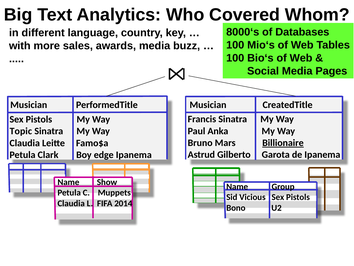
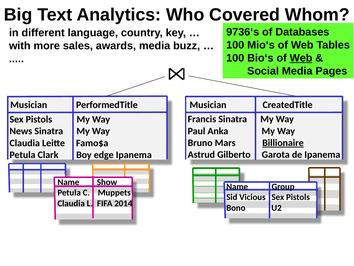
8000‘s: 8000‘s -> 9736‘s (243, 32)
Web underline: none -> present (301, 58)
Topic: Topic -> News (21, 131)
